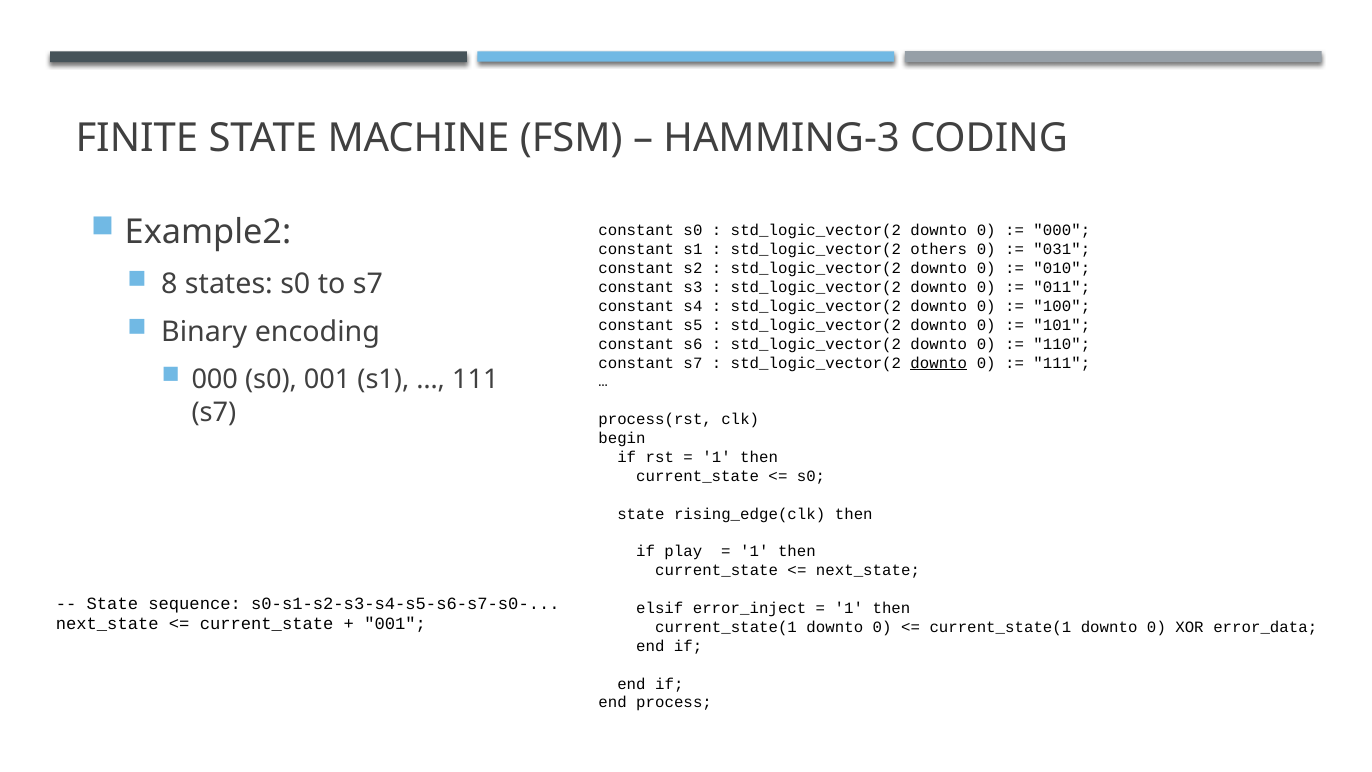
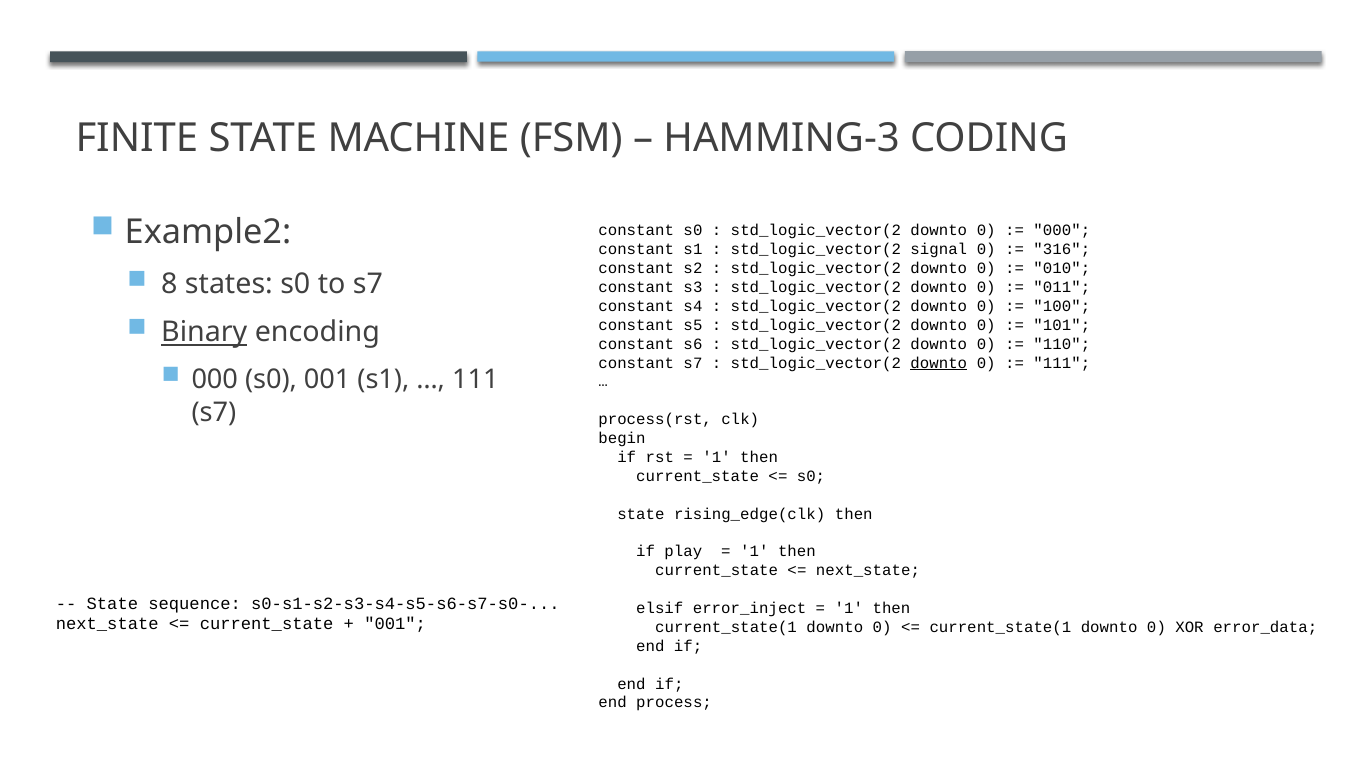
others: others -> signal (939, 249)
031: 031 -> 316 (1062, 249)
Binary underline: none -> present (204, 332)
